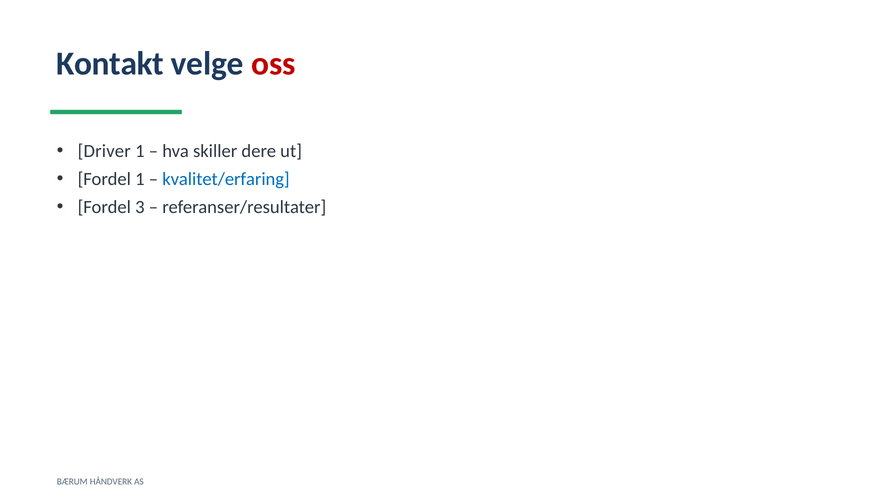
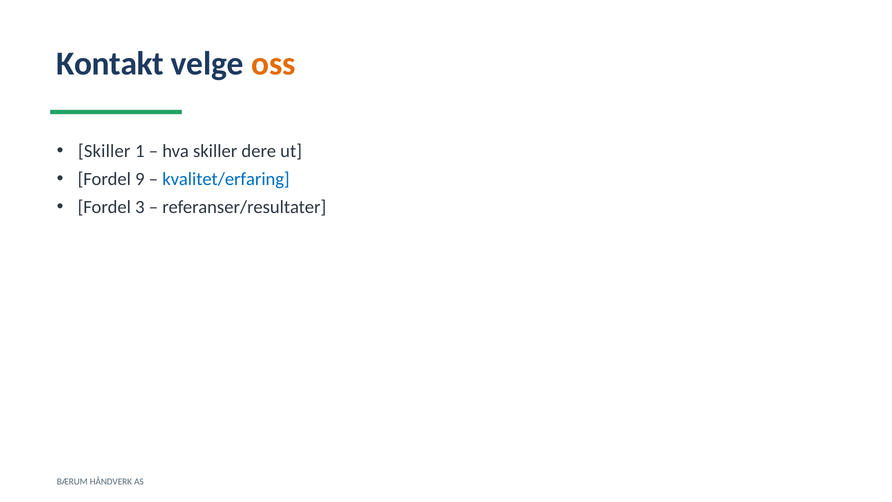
oss colour: red -> orange (273, 64)
Driver: Driver -> Skiller (104, 151)
Fordel 1: 1 -> 9 (140, 179)
